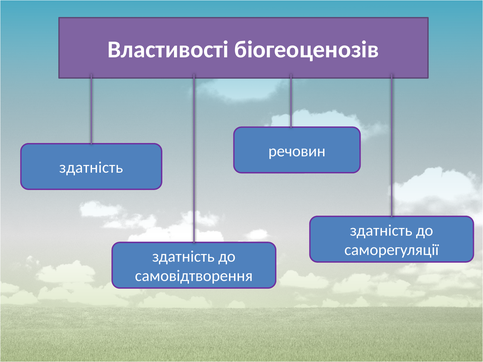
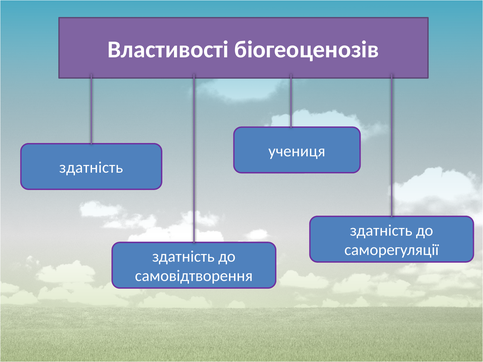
речовин: речовин -> учениця (297, 151)
